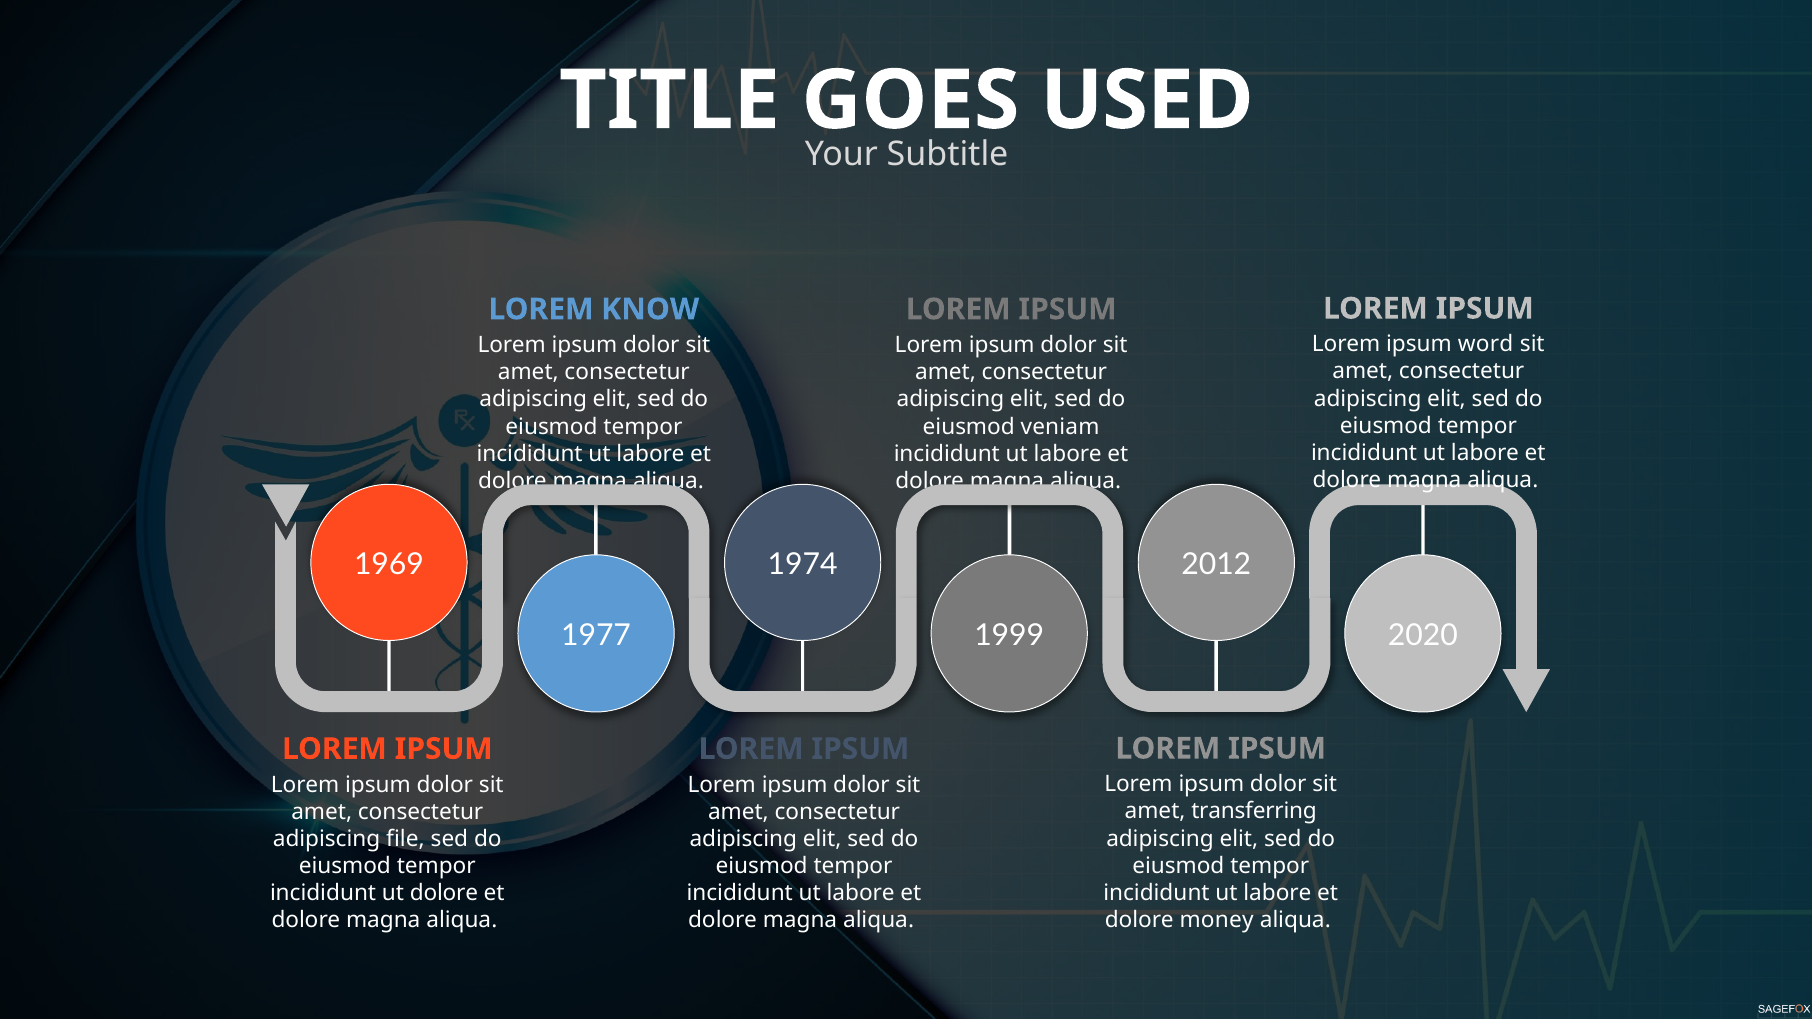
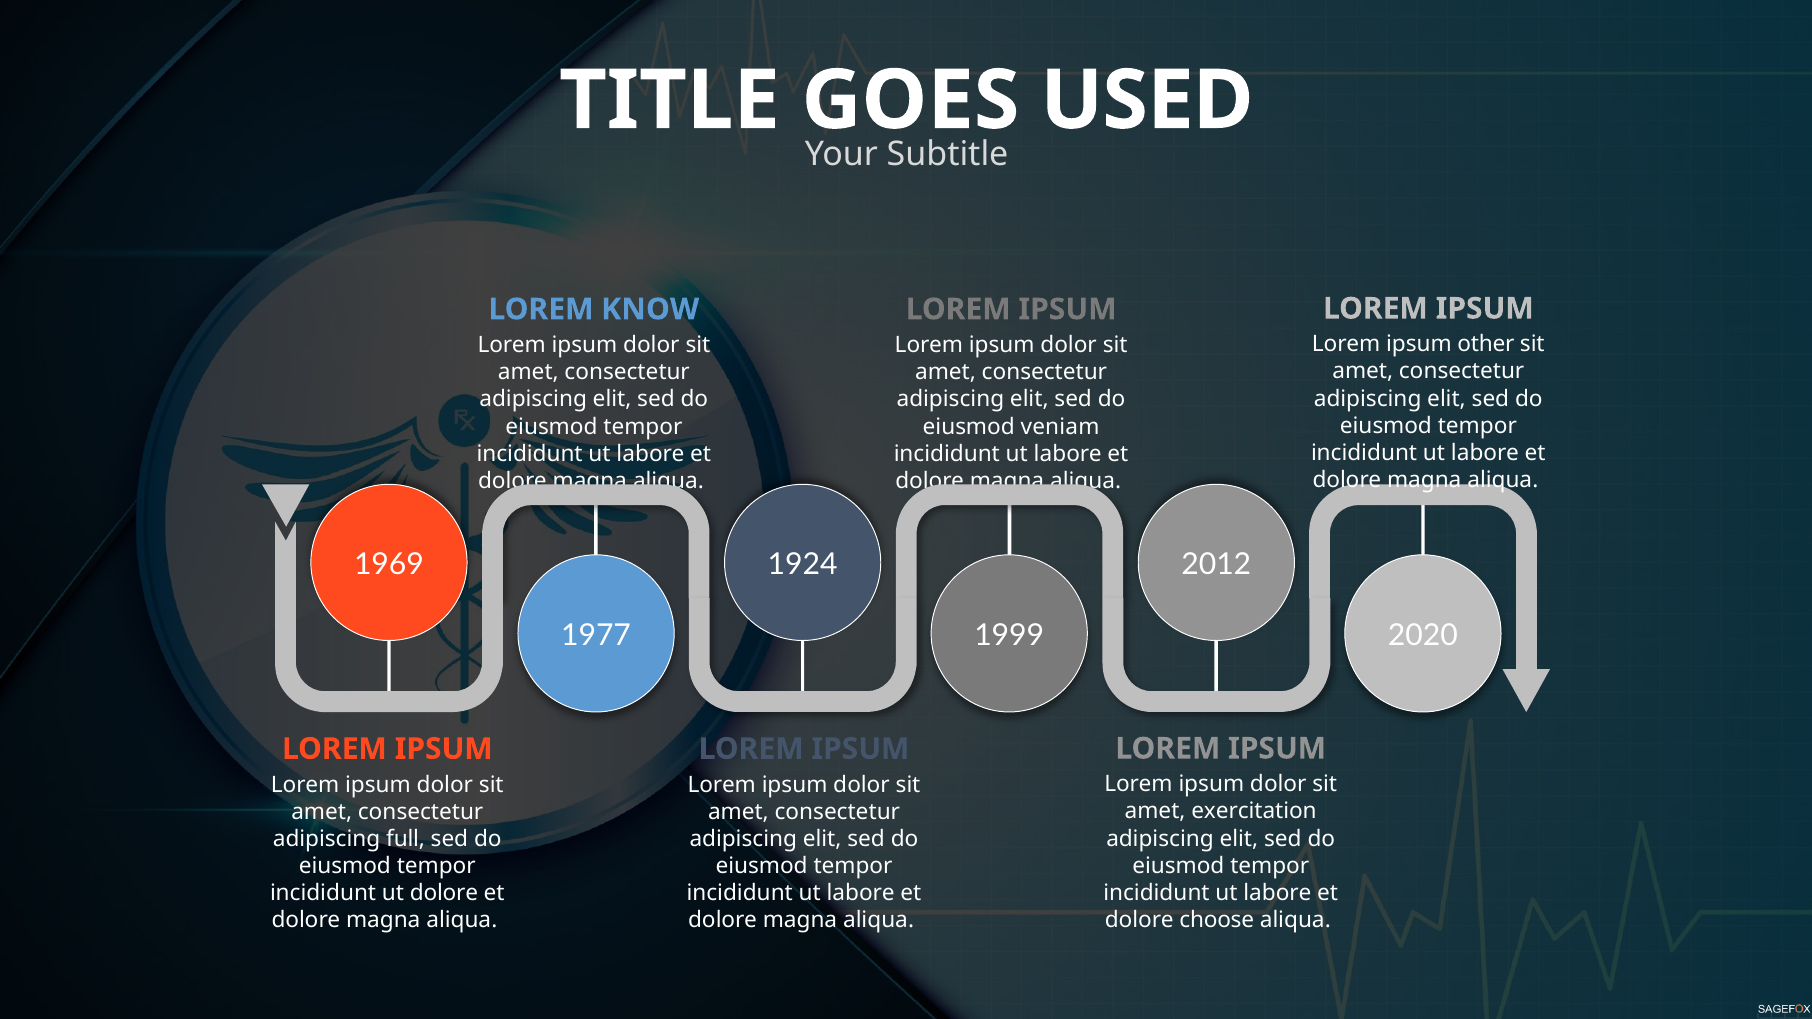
word: word -> other (1486, 344)
1974: 1974 -> 1924 (803, 565)
transferring: transferring -> exercitation (1254, 812)
file: file -> full (406, 839)
money: money -> choose (1217, 920)
